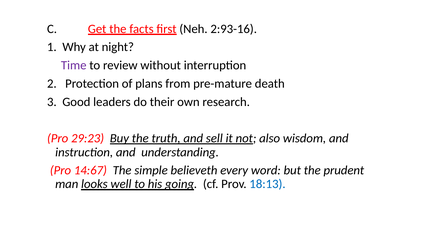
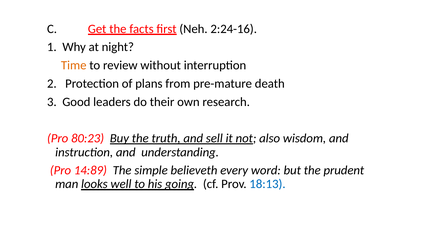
2:93-16: 2:93-16 -> 2:24-16 (234, 29)
Time colour: purple -> orange (74, 65)
29:23: 29:23 -> 80:23 (88, 139)
14:67: 14:67 -> 14:89 (90, 171)
